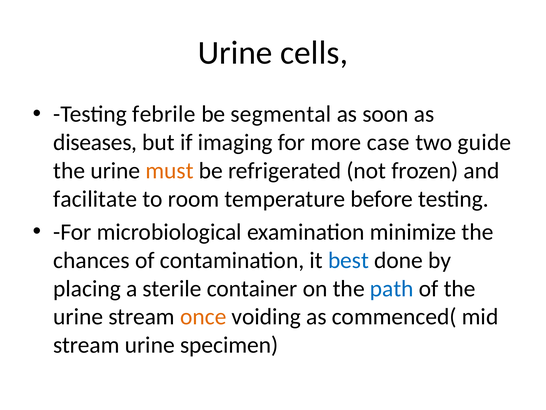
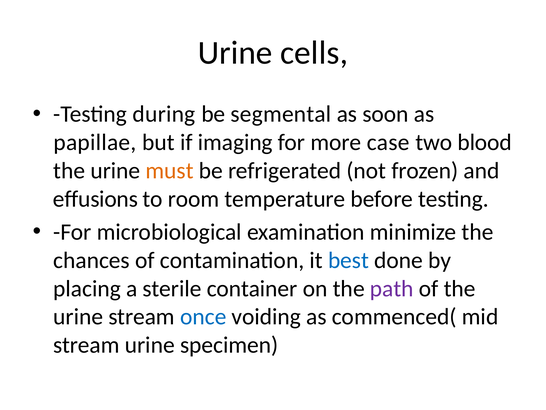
febrile: febrile -> during (164, 114)
diseases: diseases -> papillae (95, 142)
guide: guide -> blood (485, 142)
facilitate: facilitate -> effusions (95, 199)
path colour: blue -> purple (392, 288)
once colour: orange -> blue (203, 316)
